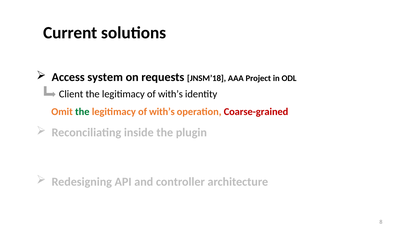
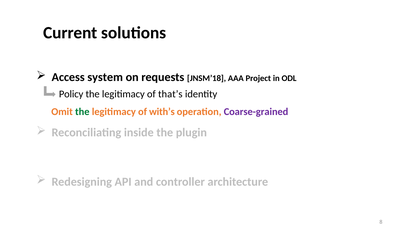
Client: Client -> Policy (71, 94)
with’s: with’s -> that’s (170, 94)
Coarse-grained colour: red -> purple (256, 112)
